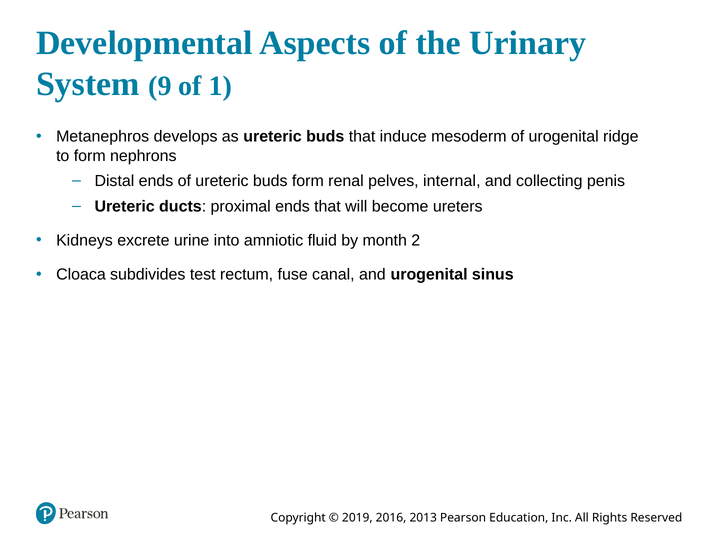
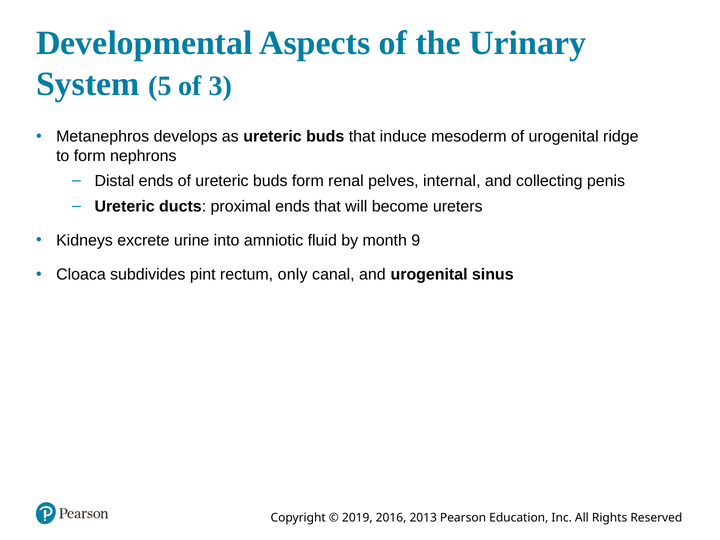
9: 9 -> 5 (160, 86)
1: 1 -> 3 (220, 86)
2: 2 -> 9 (416, 240)
test: test -> pint (203, 275)
fuse: fuse -> only (293, 275)
